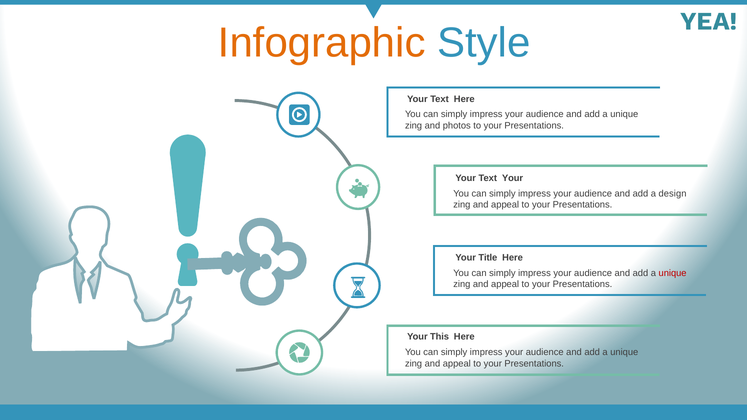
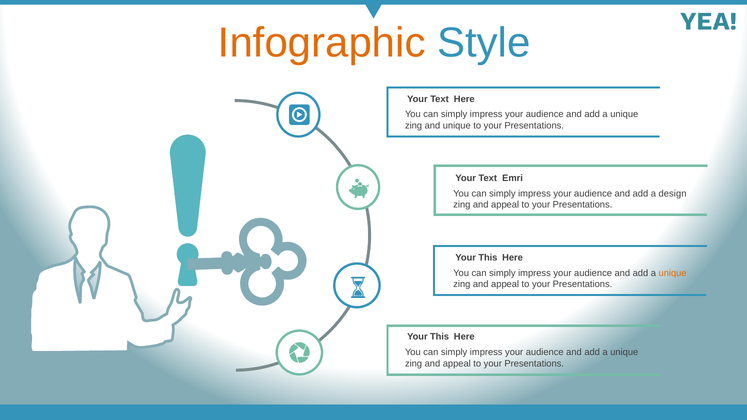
and photos: photos -> unique (457, 126)
Text Your: Your -> Emri (513, 178)
Title: Title -> This (488, 258)
unique colour: red -> orange (673, 273)
